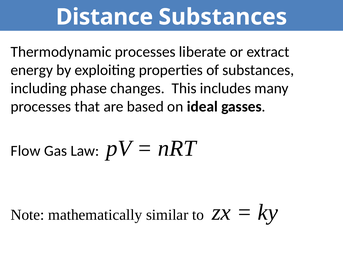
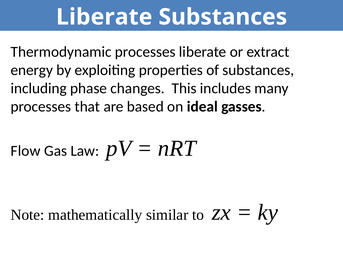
Distance: Distance -> Liberate (104, 17)
